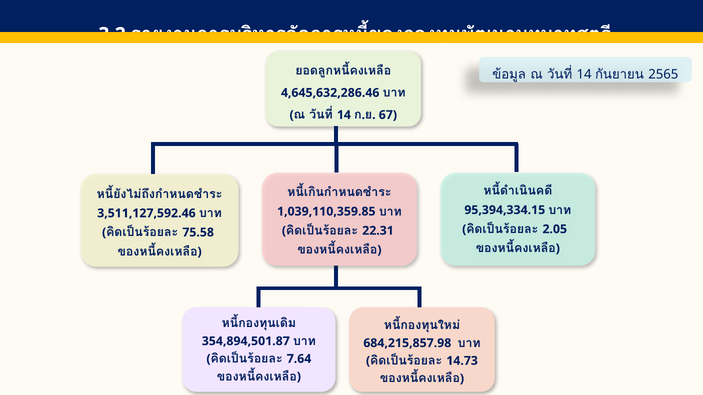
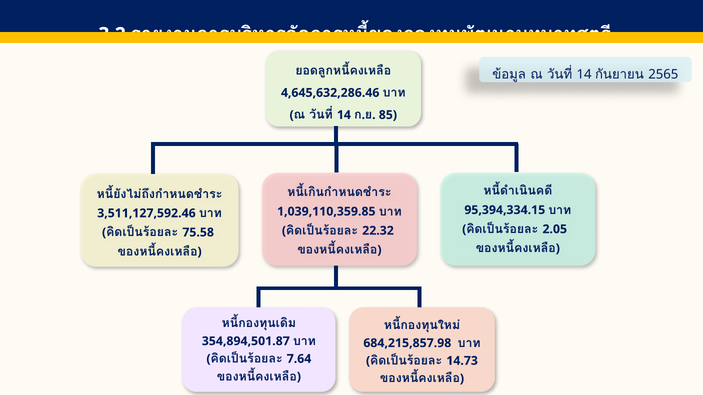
67: 67 -> 85 (388, 115)
22.31: 22.31 -> 22.32 (378, 231)
